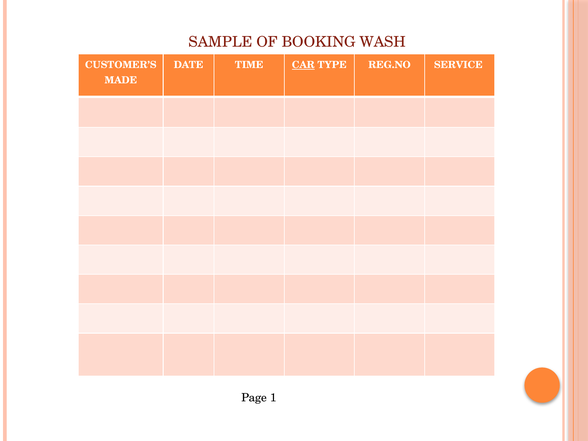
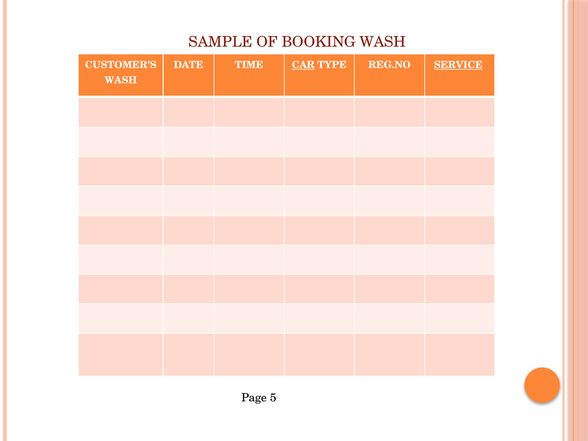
SERVICE underline: none -> present (458, 65)
MADE: MADE -> WASH (121, 80)
1: 1 -> 5 (273, 398)
